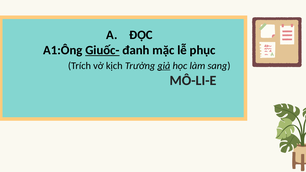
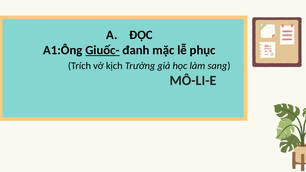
giả underline: present -> none (164, 66)
